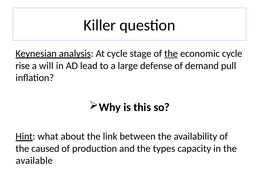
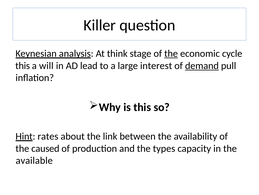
At cycle: cycle -> think (117, 53)
rise: rise -> this (23, 65)
defense: defense -> interest (156, 65)
demand underline: none -> present (202, 65)
what: what -> rates (48, 136)
